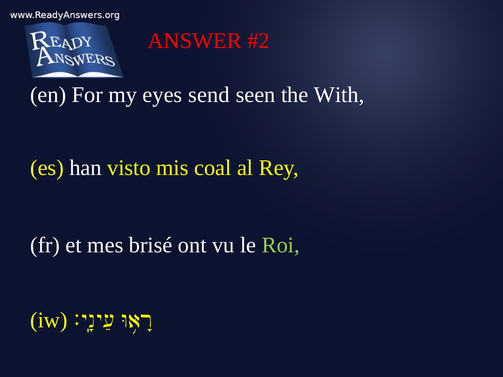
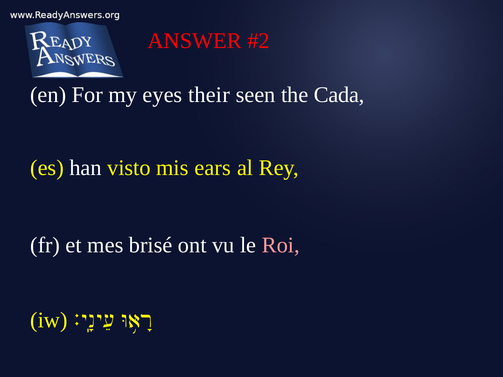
send: send -> their (209, 95)
With: With -> Cada (339, 95)
coal: coal -> ears (213, 168)
Roi colour: light green -> pink (281, 245)
